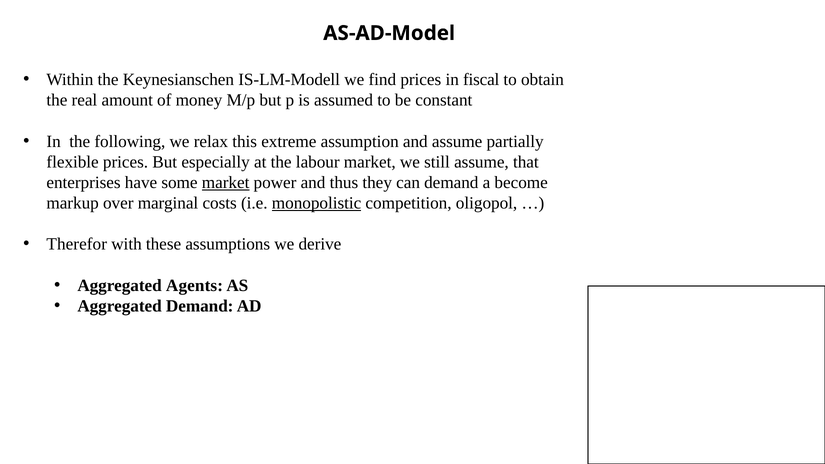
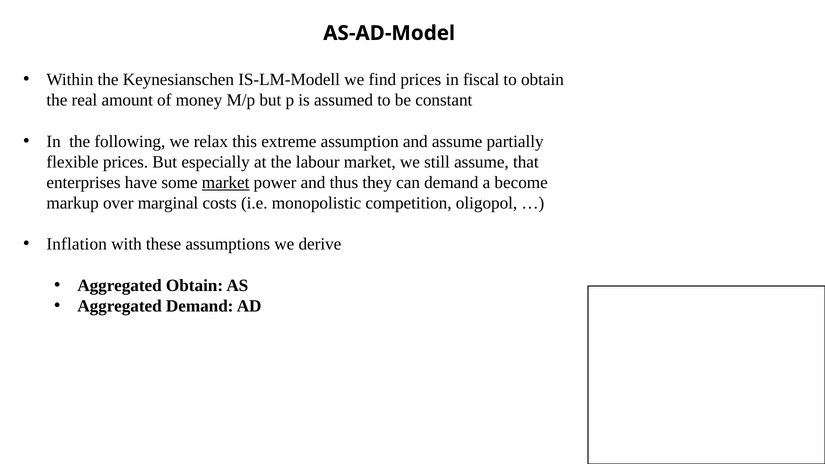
monopolistic underline: present -> none (317, 203)
Therefor: Therefor -> Inflation (77, 244)
Aggregated Agents: Agents -> Obtain (195, 285)
